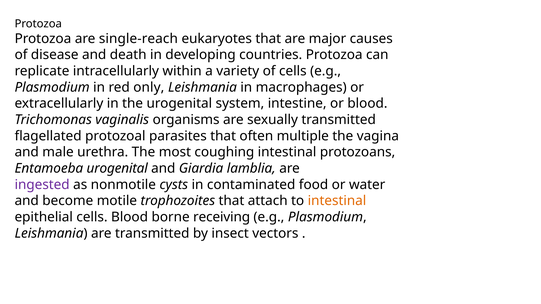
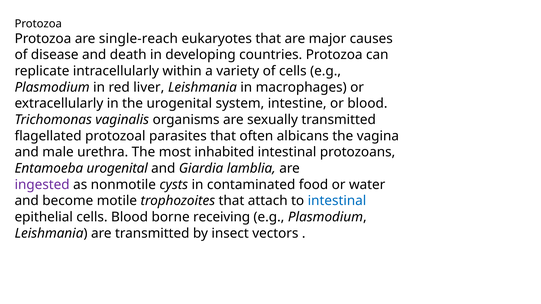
only: only -> liver (149, 87)
multiple: multiple -> albicans (303, 136)
coughing: coughing -> inhabited (224, 152)
intestinal colour: orange -> blue (337, 201)
